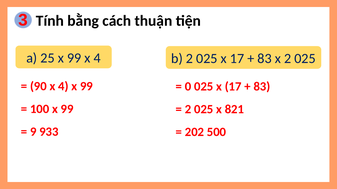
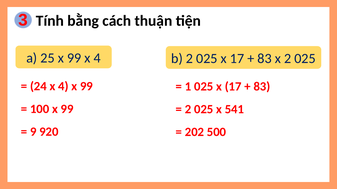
90: 90 -> 24 (38, 87)
0: 0 -> 1 (188, 87)
821: 821 -> 541 (234, 110)
933: 933 -> 920 (49, 132)
